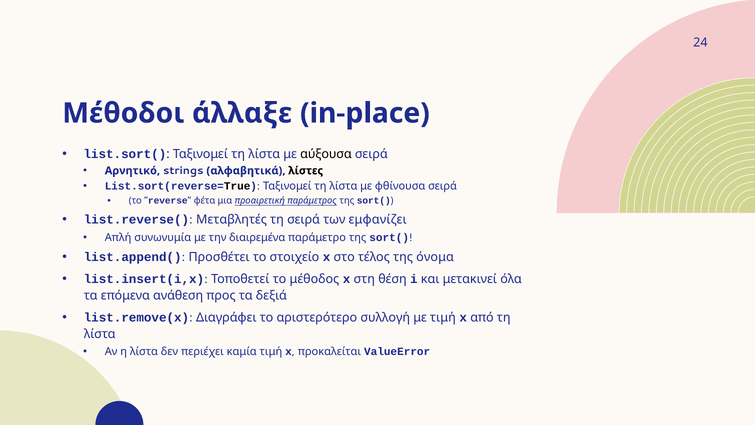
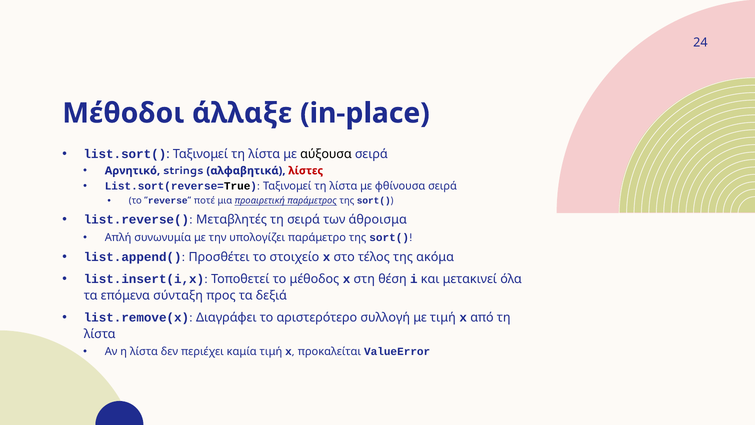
λίστες colour: black -> red (306, 171)
φέτα: φέτα -> ποτέ (204, 201)
εμφανίζει: εμφανίζει -> άθροισμα (378, 220)
διαιρεμένα: διαιρεμένα -> υπολογίζει (257, 237)
όνομα: όνομα -> ακόμα (435, 257)
ανάθεση: ανάθεση -> σύνταξη (178, 295)
